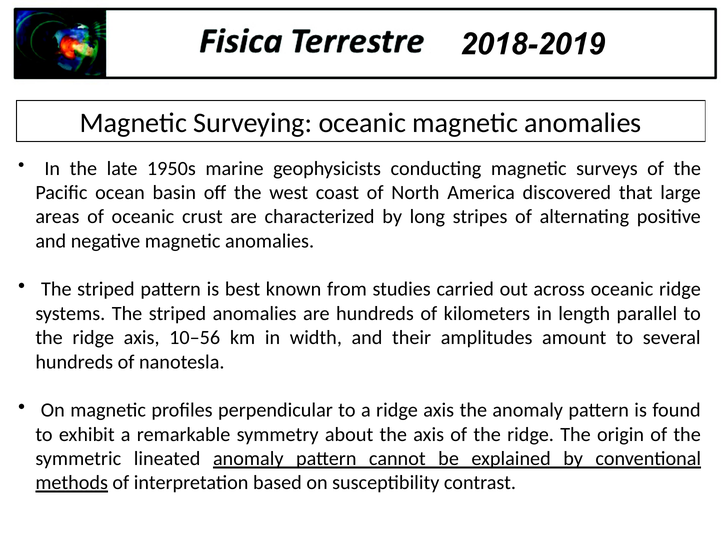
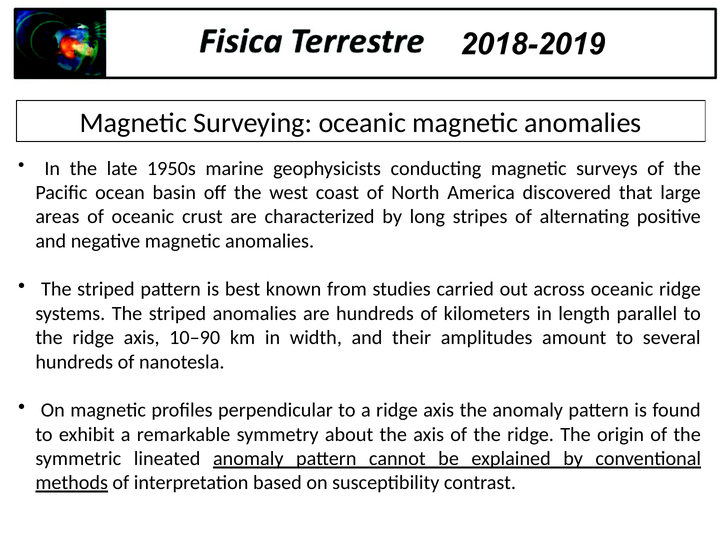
10–56: 10–56 -> 10–90 (195, 338)
